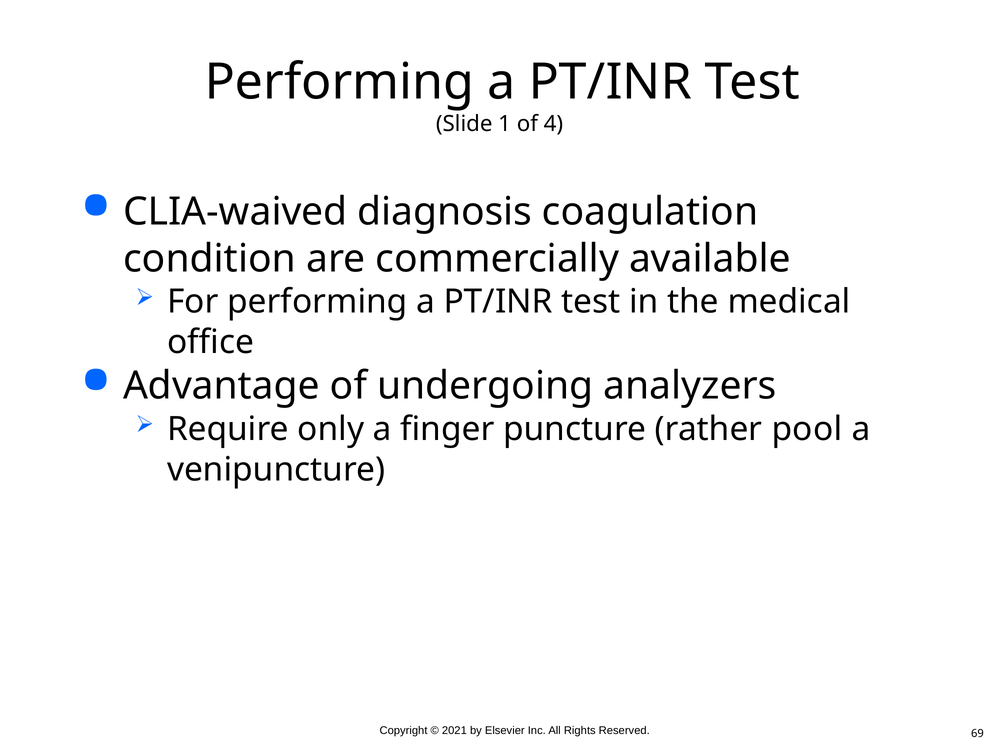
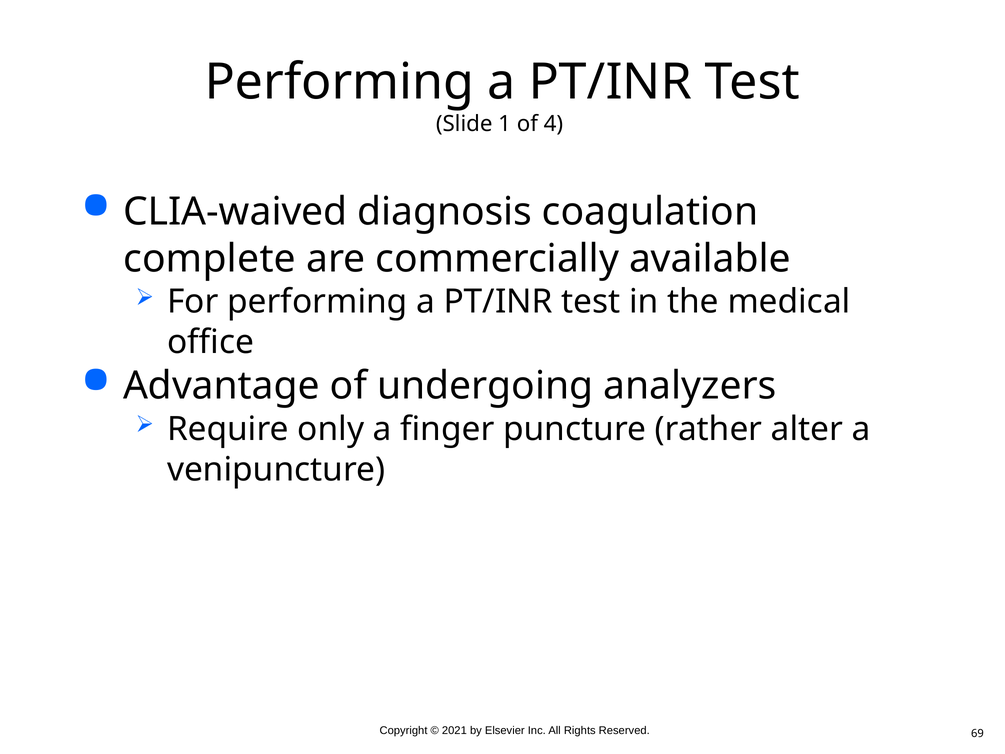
condition: condition -> complete (210, 259)
pool: pool -> alter (807, 429)
